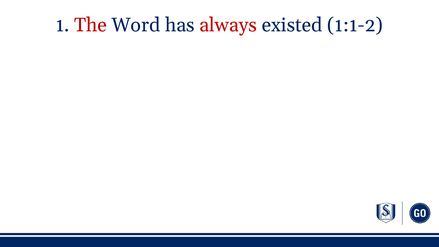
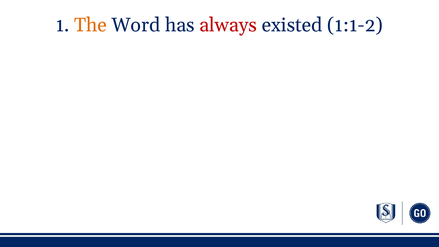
The colour: red -> orange (90, 25)
